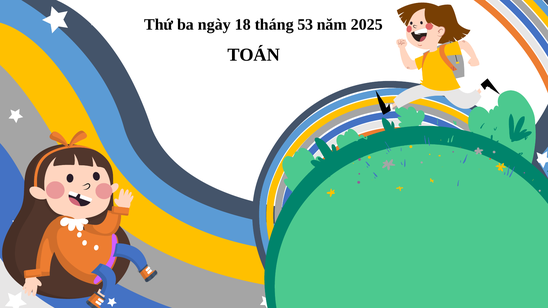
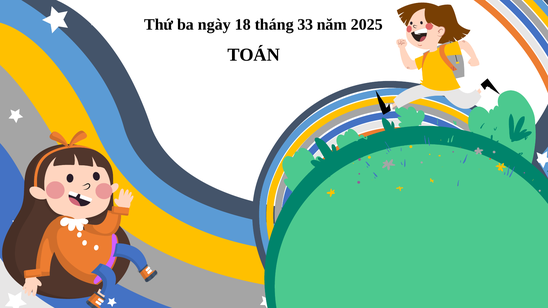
53: 53 -> 33 (305, 25)
